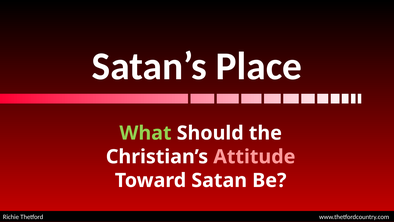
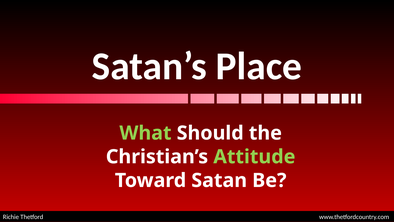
Attitude colour: pink -> light green (254, 157)
